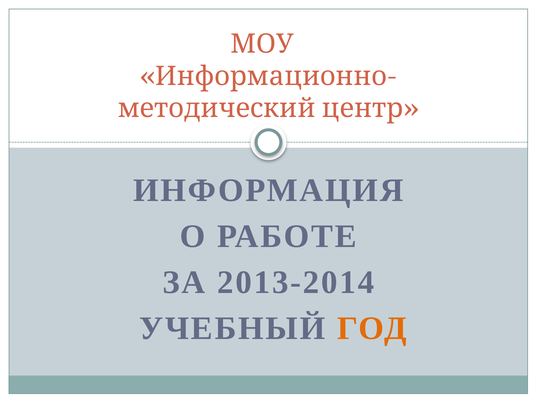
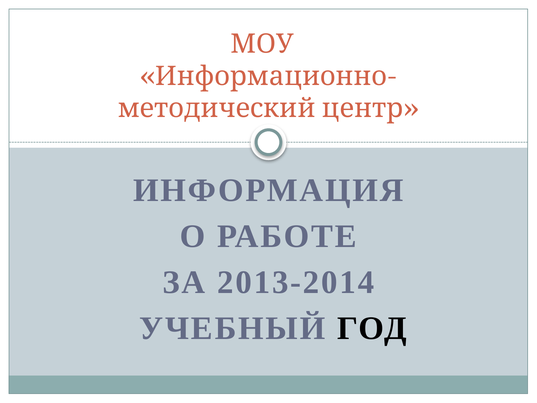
ГОД colour: orange -> black (372, 328)
